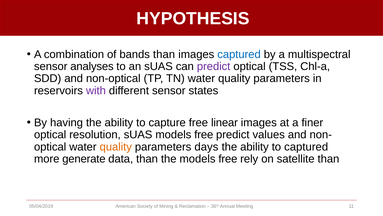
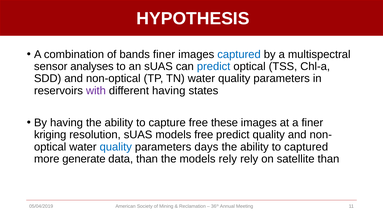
bands than: than -> finer (164, 54)
predict colour: purple -> blue (214, 66)
different sensor: sensor -> having (169, 90)
linear: linear -> these (224, 122)
optical: optical -> kriging (50, 134)
predict values: values -> quality (269, 134)
quality colour: orange -> blue (116, 146)
the models free: free -> rely (228, 159)
